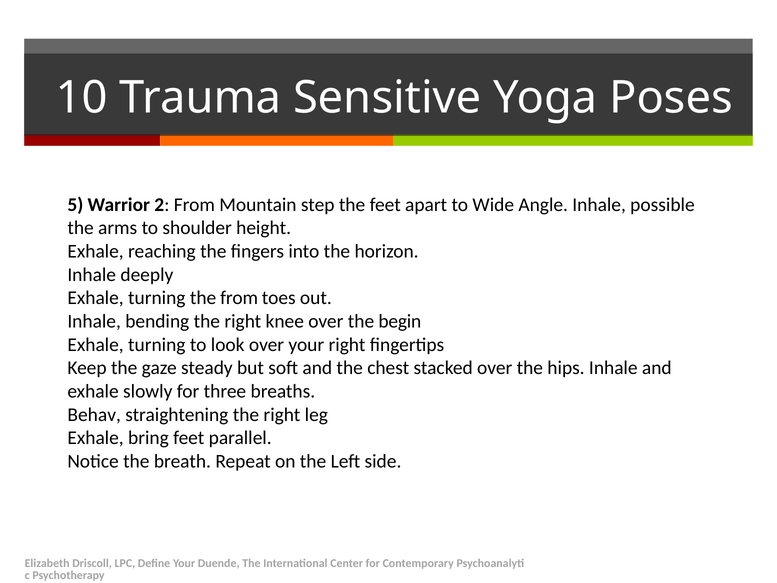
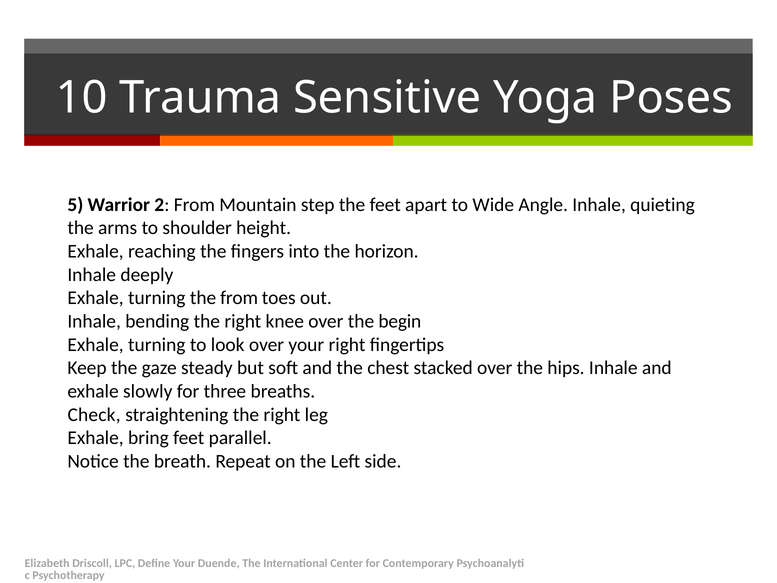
possible: possible -> quieting (662, 205)
Behav: Behav -> Check (94, 414)
